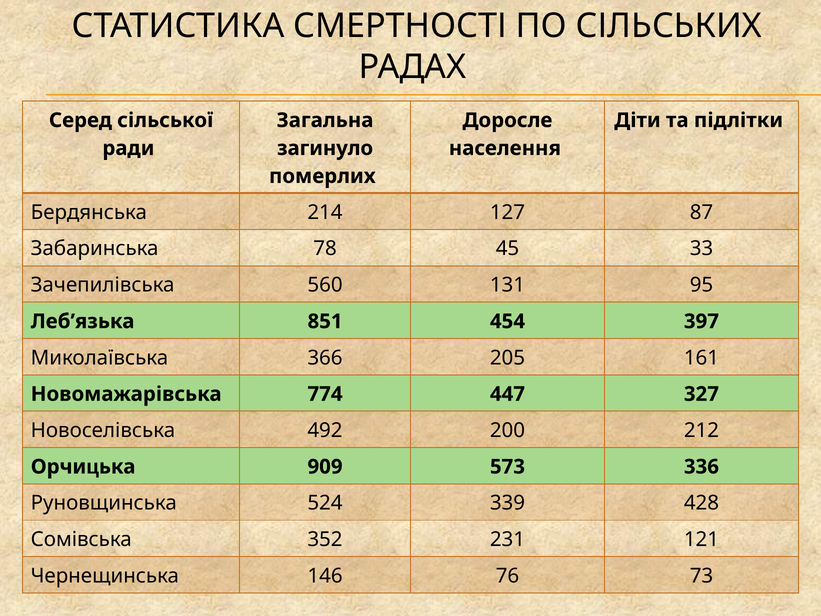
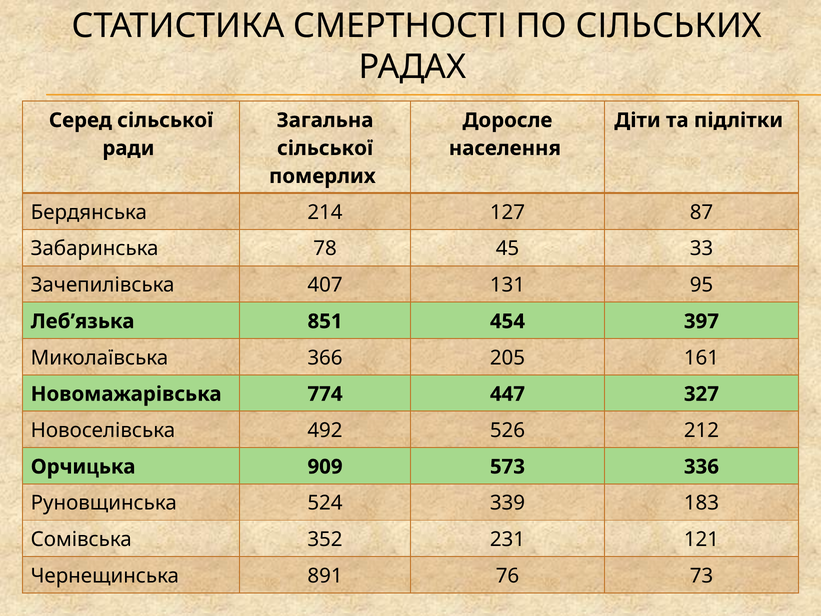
загинуло: загинуло -> сільської (325, 148)
560: 560 -> 407 (325, 285)
200: 200 -> 526 (507, 430)
428: 428 -> 183 (701, 503)
146: 146 -> 891 (325, 576)
